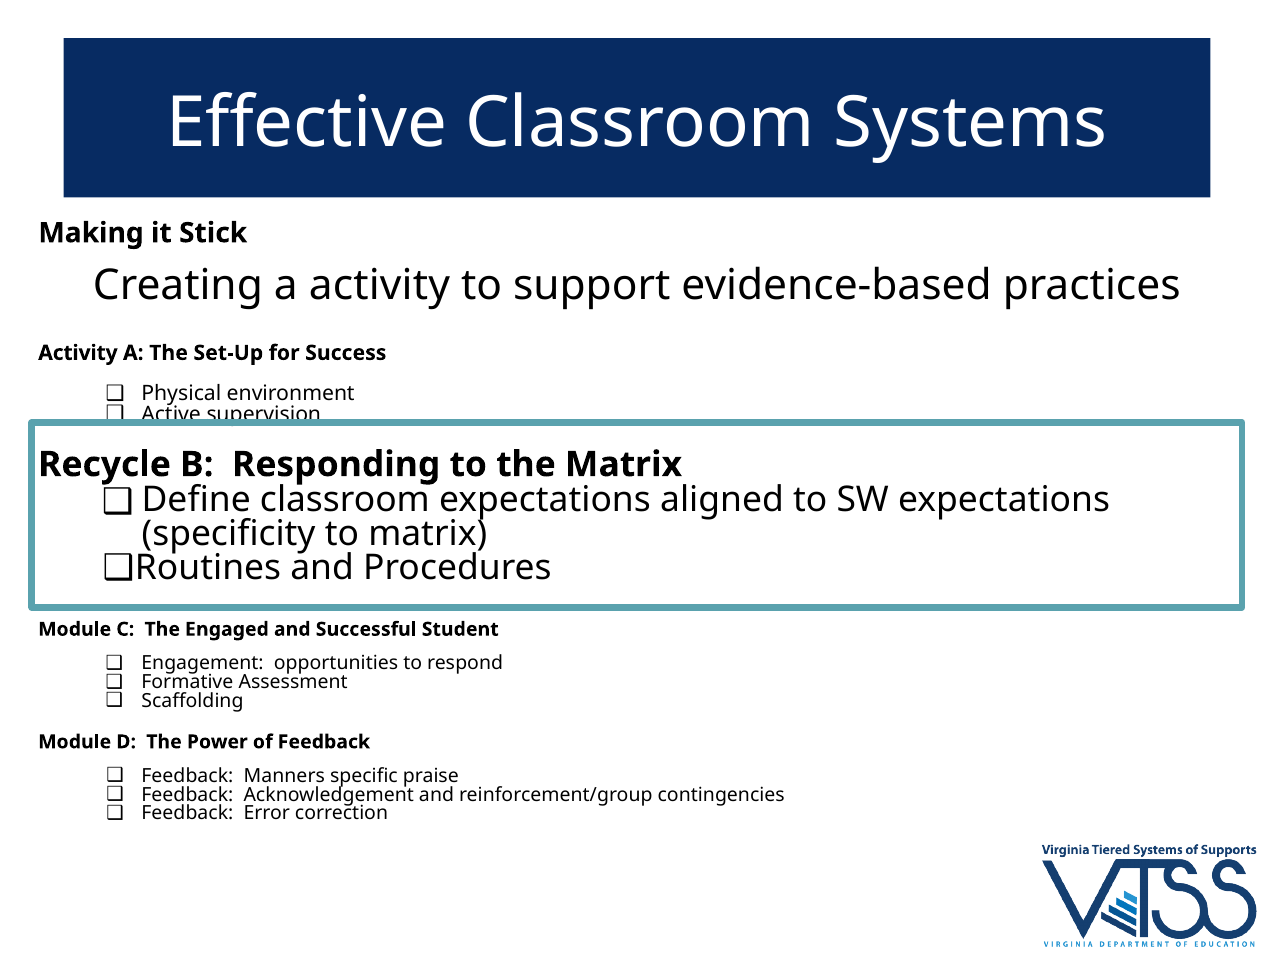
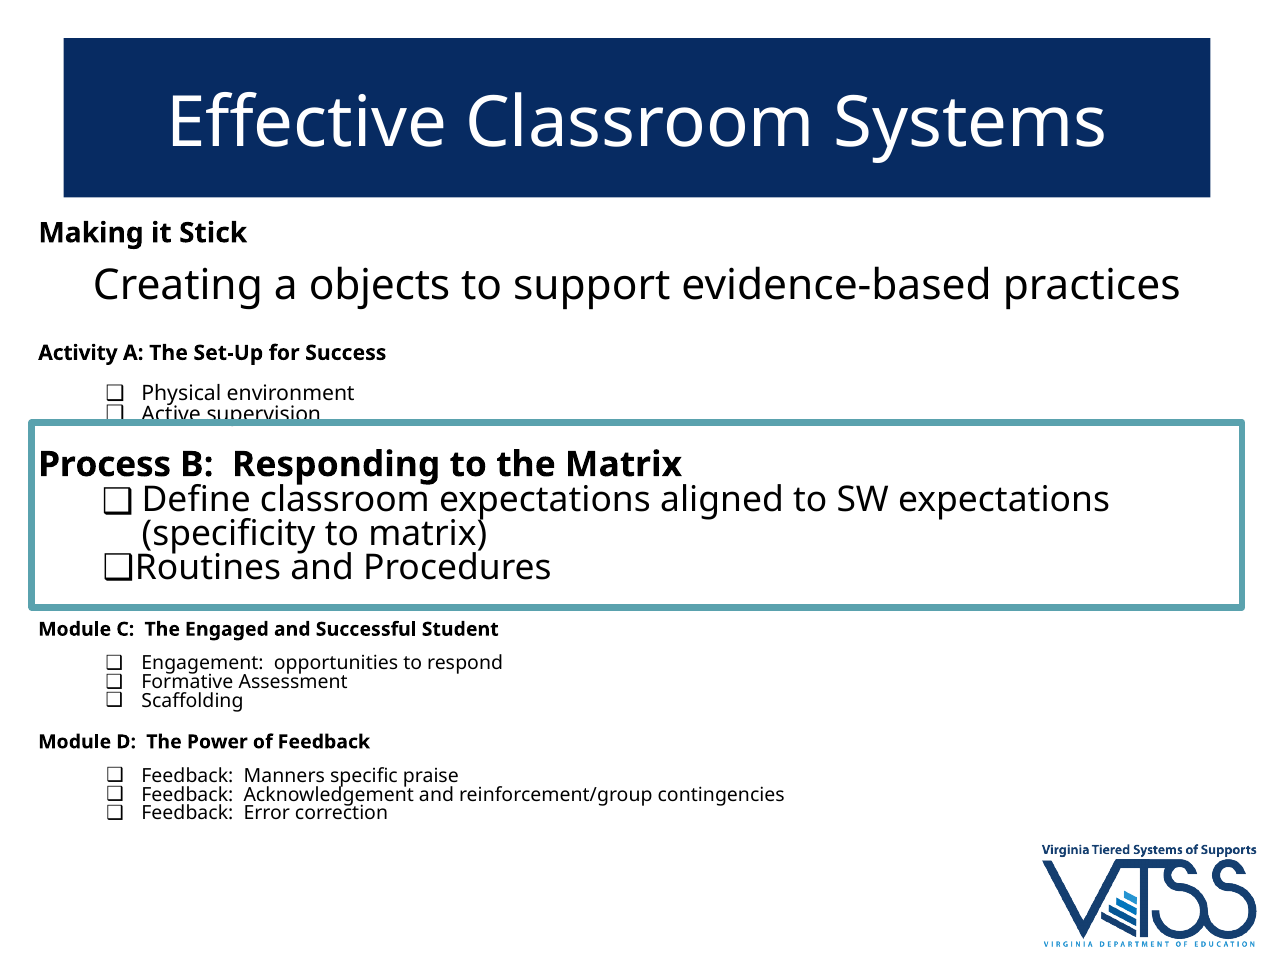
a activity: activity -> objects (380, 286)
Recycle: Recycle -> Process (105, 465)
